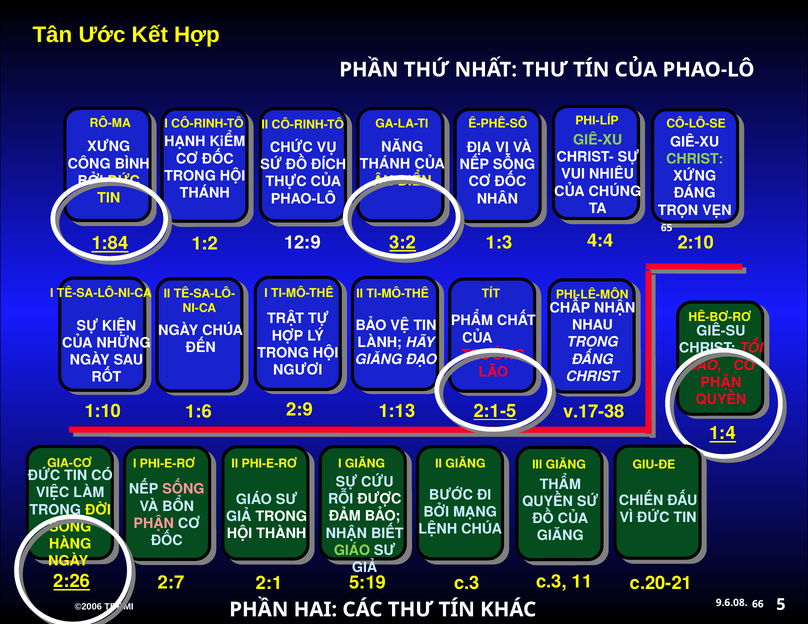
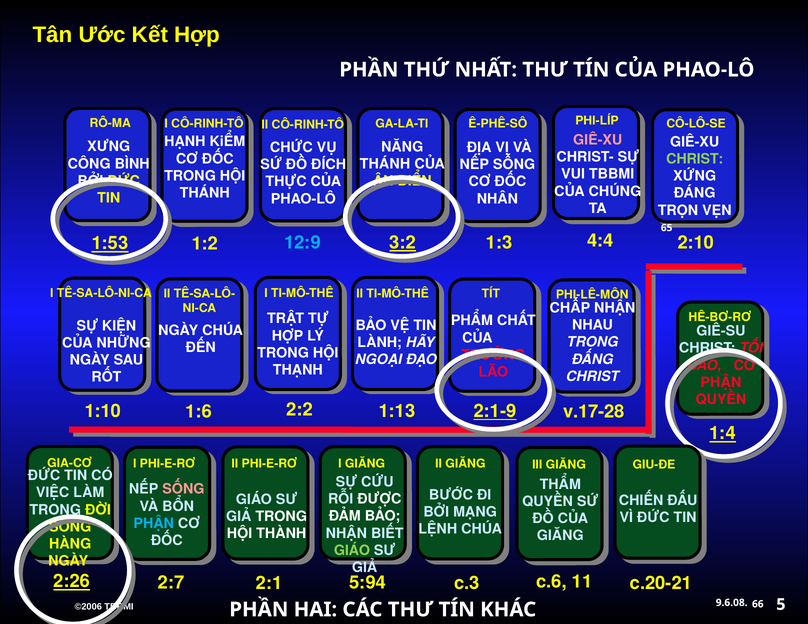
GIÊ-XU colour: light green -> pink (598, 140)
VUI NHIÊU: NHIÊU -> TBBMI (612, 174)
12:9 colour: white -> light blue (302, 243)
1:84: 1:84 -> 1:53 (110, 243)
GIĂNG: GIĂNG -> NGOẠI (379, 360)
NGƯƠI: NGƯƠI -> THẠNH (298, 370)
2:9: 2:9 -> 2:2 (300, 410)
2:1-5: 2:1-5 -> 2:1-9 (495, 412)
v.17-38: v.17-38 -> v.17-28 (594, 412)
PHẬN colour: pink -> light blue (154, 524)
c.3: c.3 -> c.6 (551, 582)
5:19: 5:19 -> 5:94 (368, 583)
